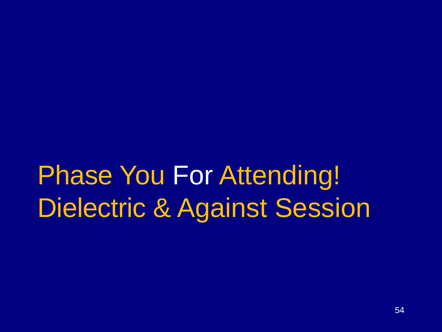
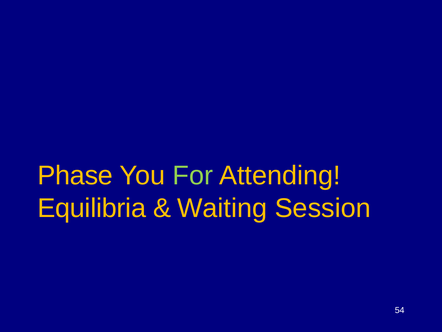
For colour: white -> light green (193, 175)
Dielectric: Dielectric -> Equilibria (92, 208)
Against: Against -> Waiting (222, 208)
